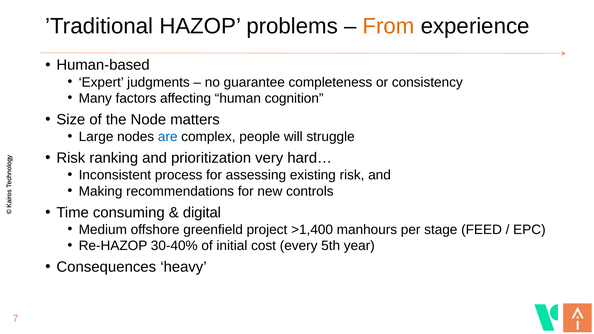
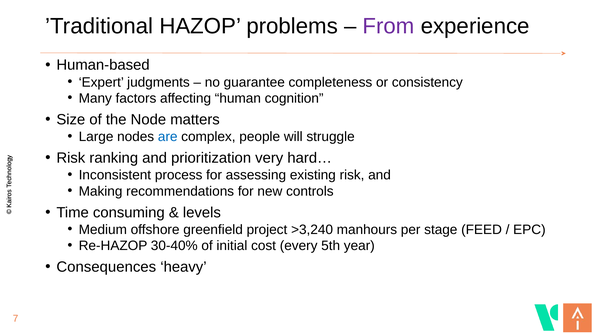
From colour: orange -> purple (389, 26)
digital: digital -> levels (202, 213)
>1,400: >1,400 -> >3,240 (312, 230)
